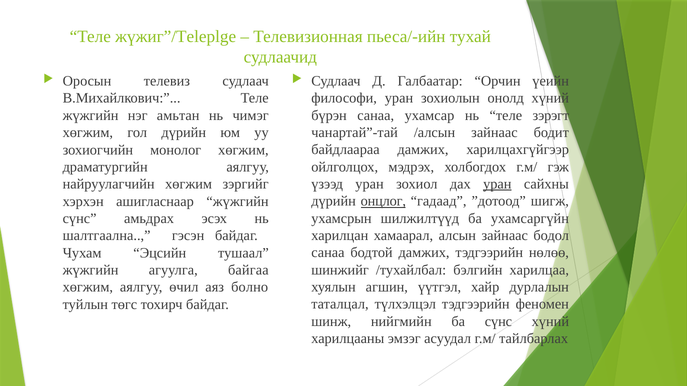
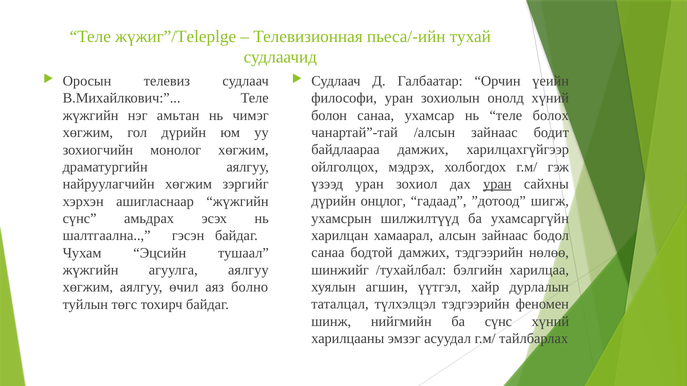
бүрэн: бүрэн -> болон (329, 116)
зэрэгт: зэрэгт -> болох (551, 116)
онцлог underline: present -> none (383, 201)
агуулга байгаа: байгаа -> аялгуу (248, 270)
